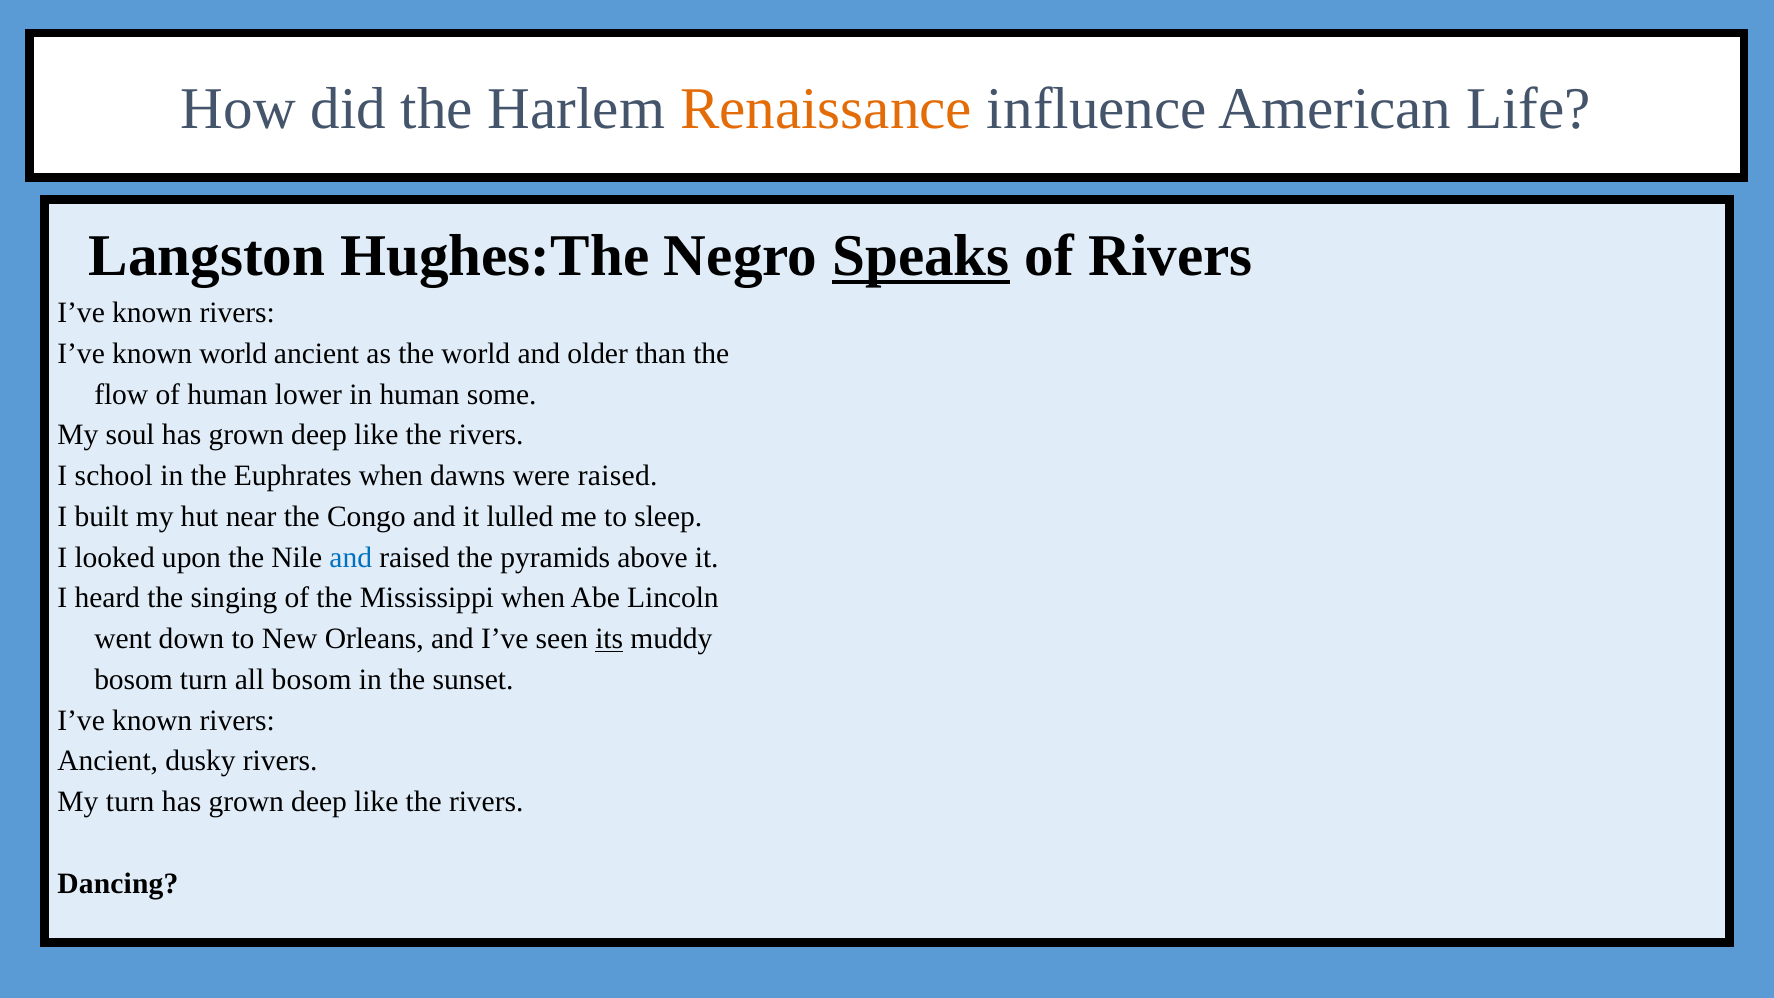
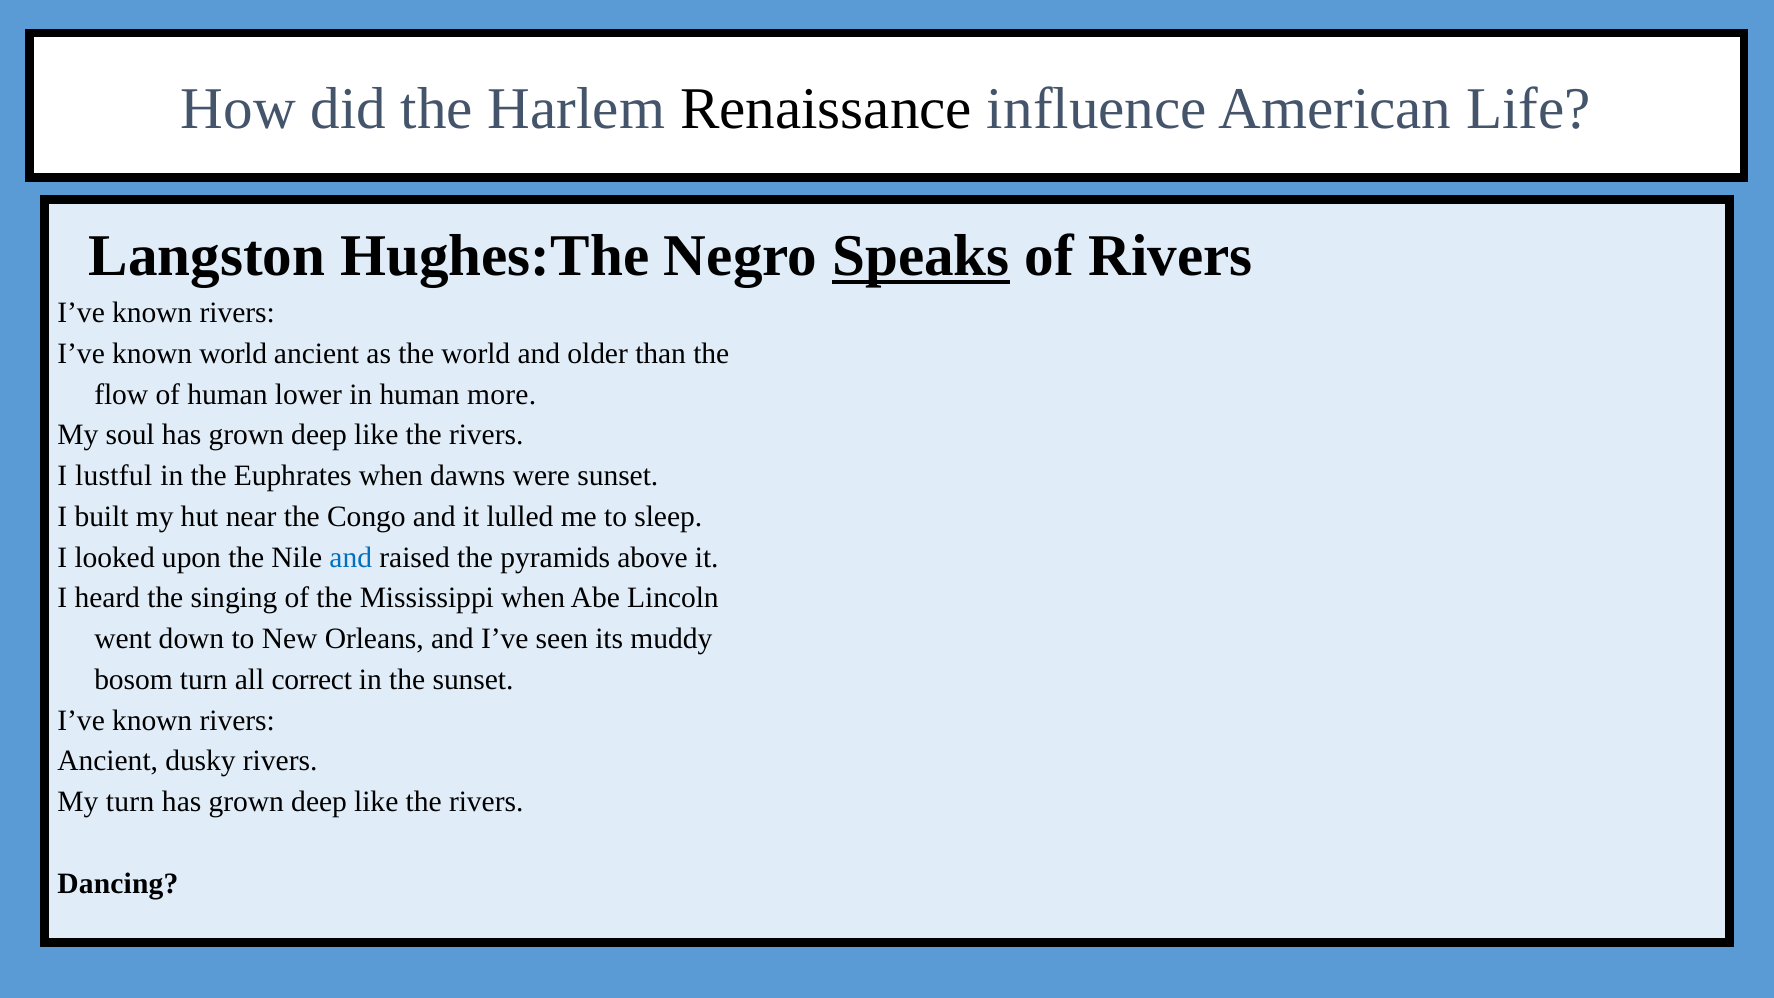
Renaissance colour: orange -> black (826, 109)
some: some -> more (502, 394)
school: school -> lustful (114, 476)
were raised: raised -> sunset (618, 476)
its underline: present -> none (609, 639)
all bosom: bosom -> correct (312, 680)
